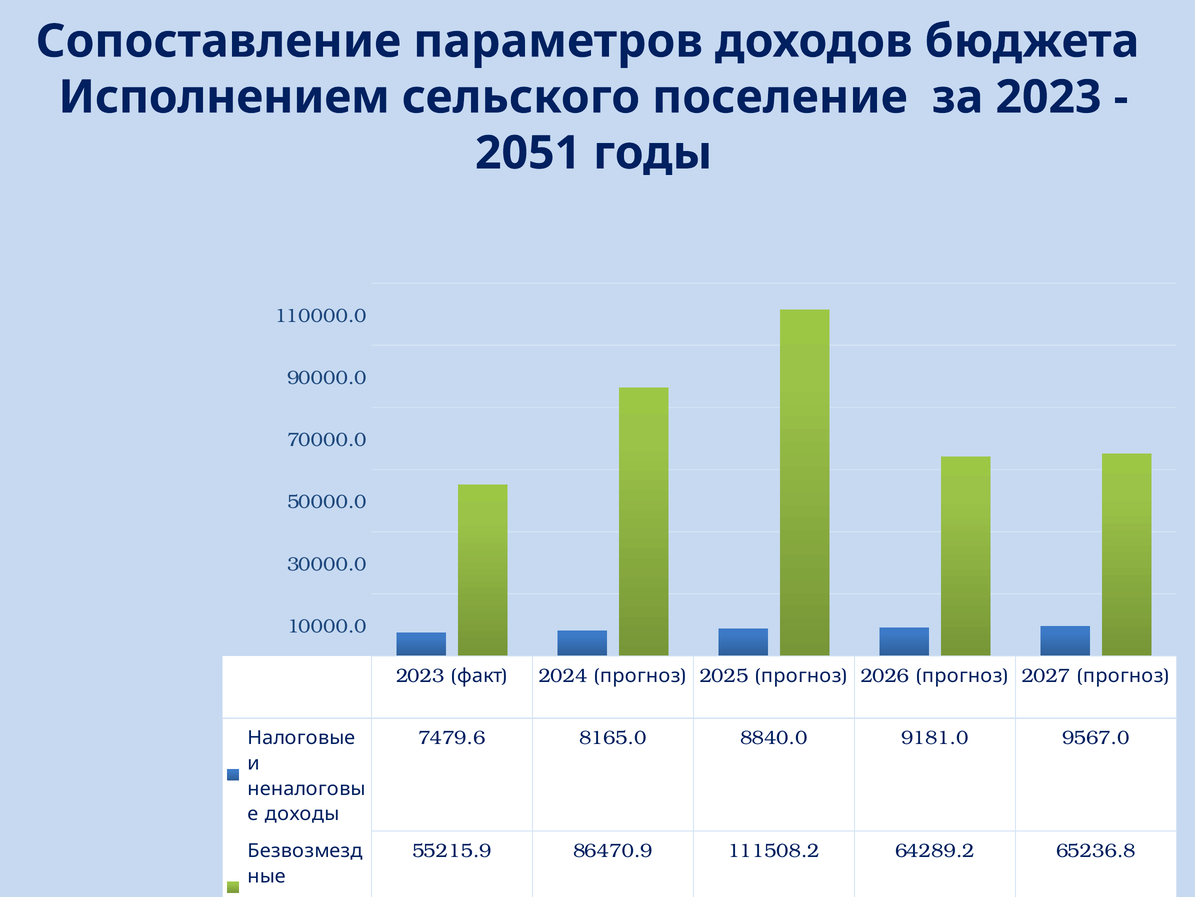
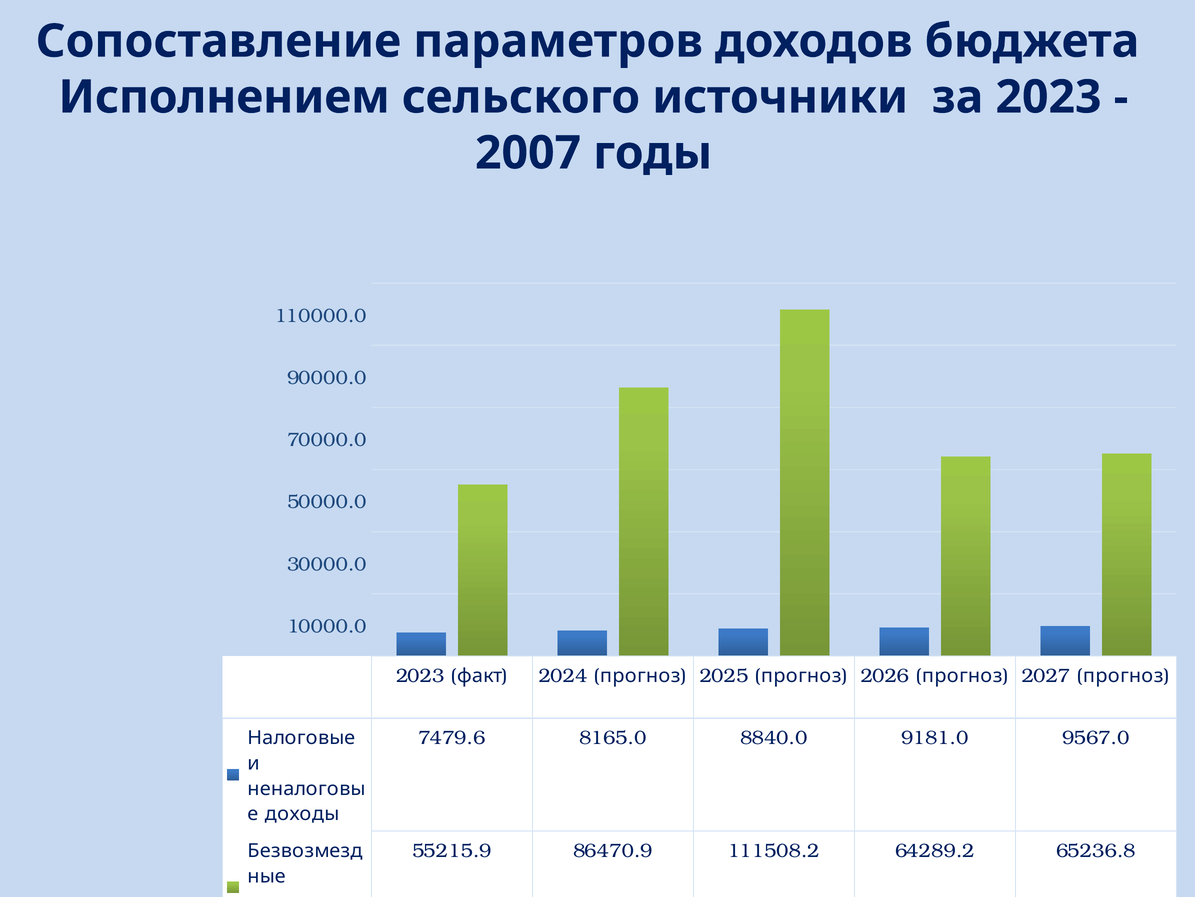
поселение: поселение -> источники (780, 97)
2051: 2051 -> 2007 (528, 153)
